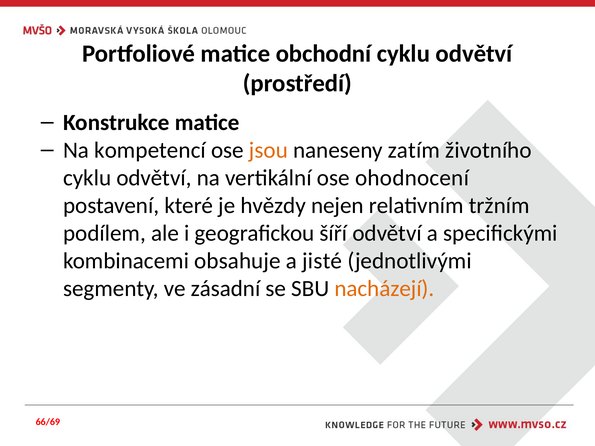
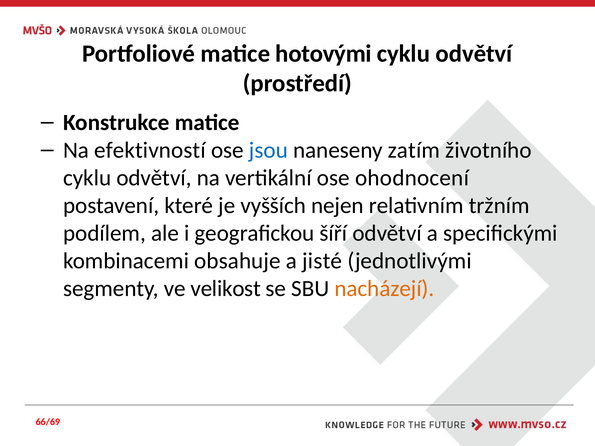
obchodní: obchodní -> hotovými (324, 54)
kompetencí: kompetencí -> efektivností (150, 150)
jsou colour: orange -> blue (268, 150)
hvězdy: hvězdy -> vyšších (273, 206)
zásadní: zásadní -> velikost (226, 289)
